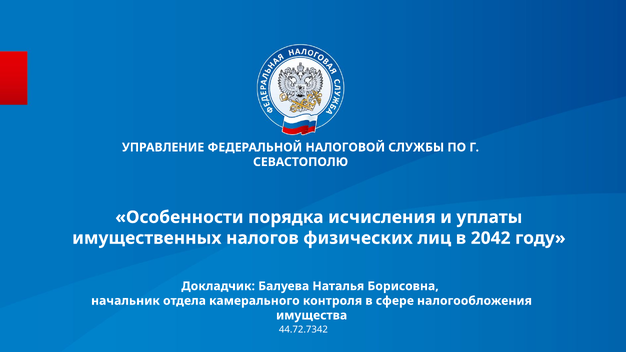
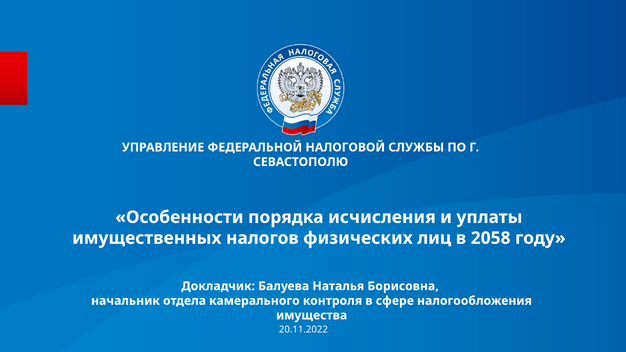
2042: 2042 -> 2058 (491, 238)
44.72.7342: 44.72.7342 -> 20.11.2022 (303, 330)
